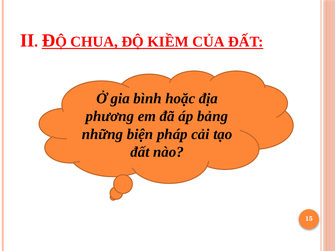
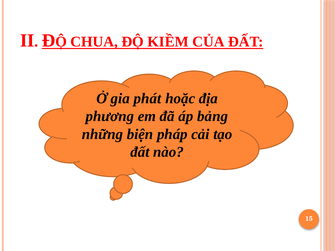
bình: bình -> phát (147, 99)
